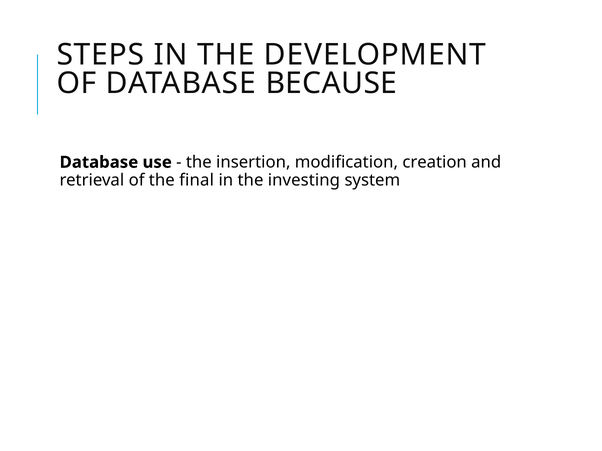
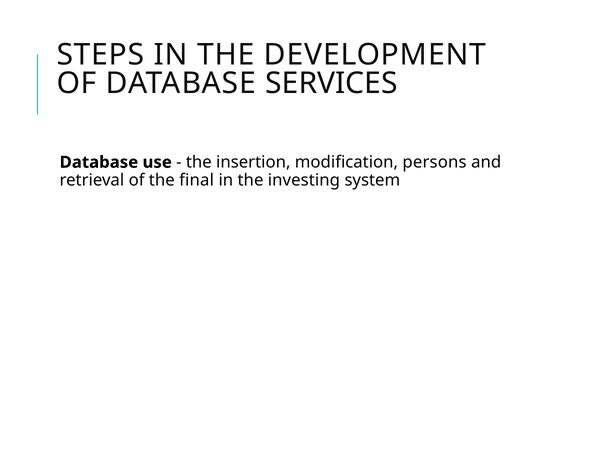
BECAUSE: BECAUSE -> SERVICES (331, 84)
creation: creation -> persons (435, 162)
